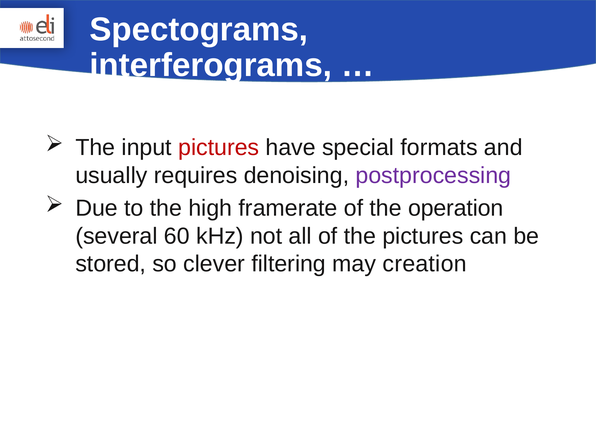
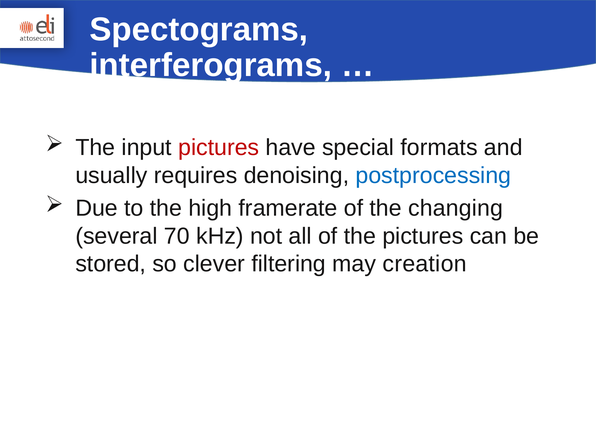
postprocessing colour: purple -> blue (433, 175)
operation: operation -> changing (456, 208)
60: 60 -> 70 (177, 236)
